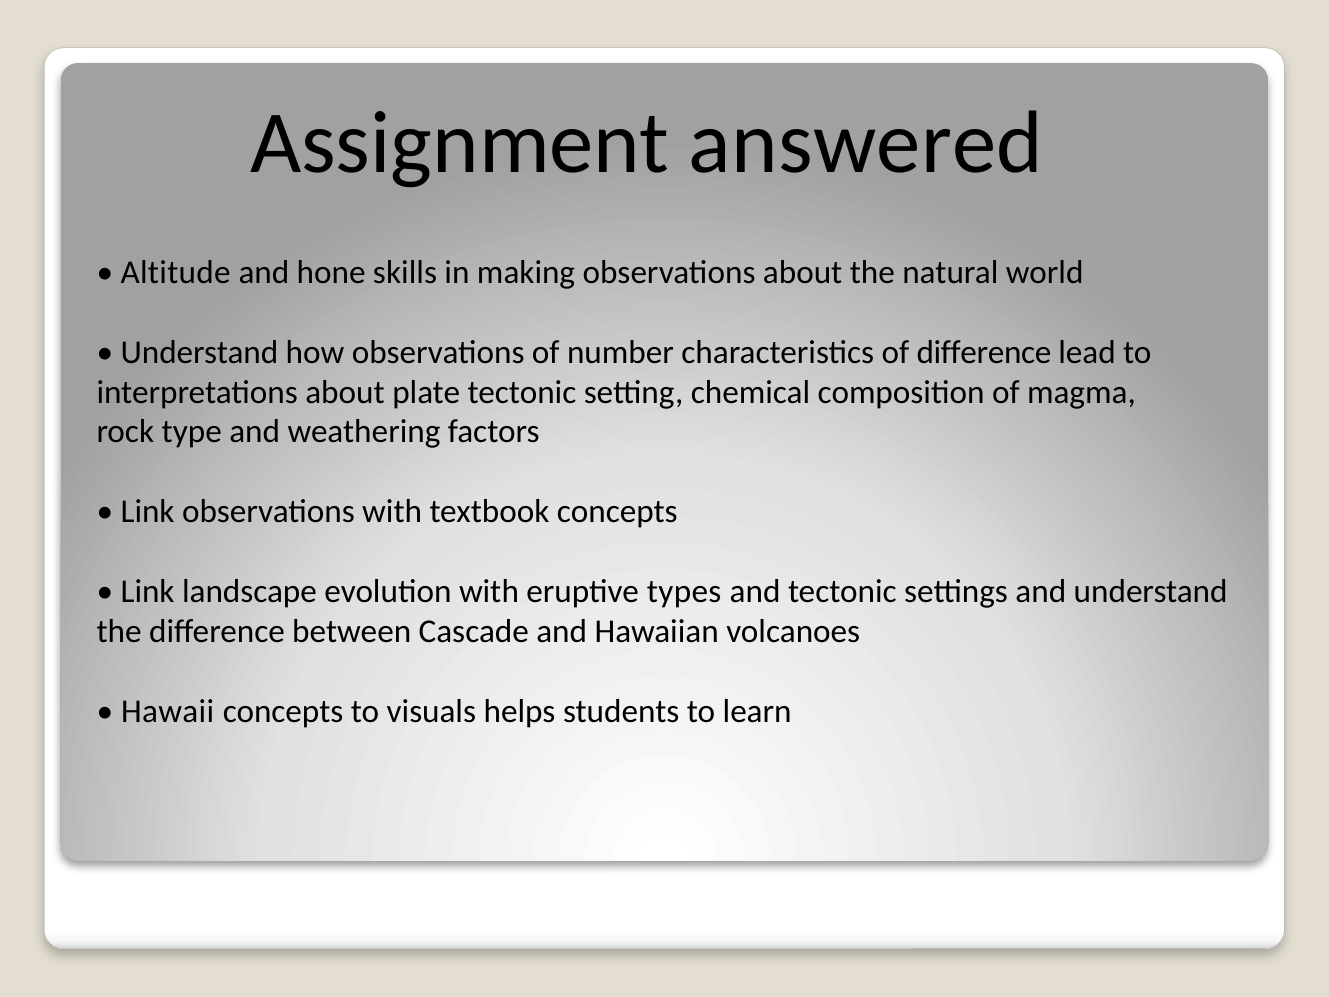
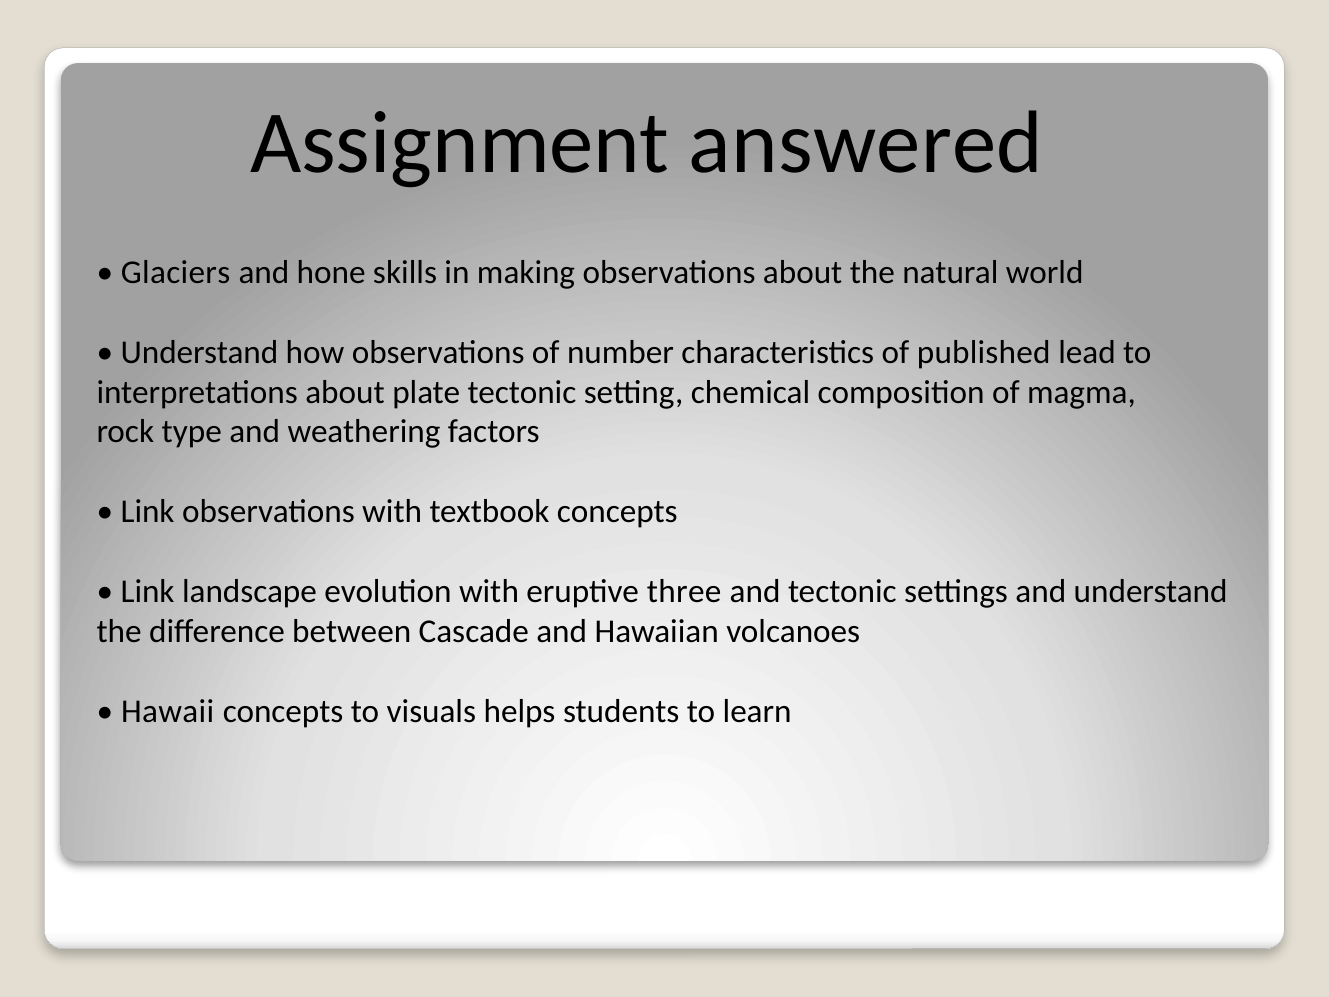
Altitude: Altitude -> Glaciers (176, 272)
of difference: difference -> published (984, 352)
types: types -> three (684, 591)
